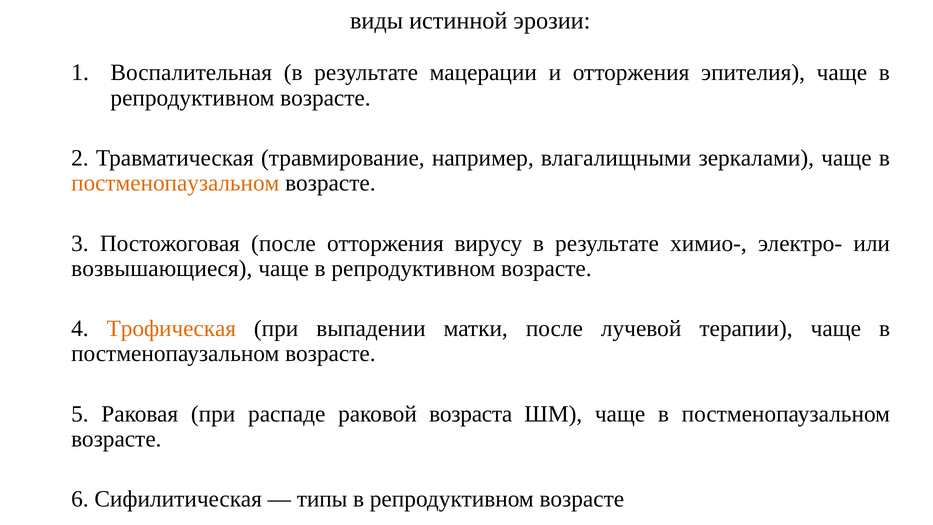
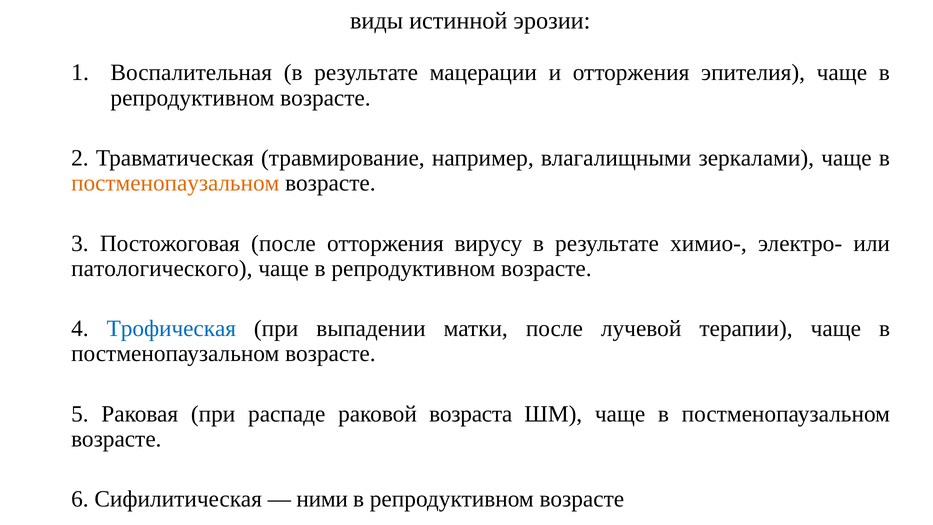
возвышающиеся: возвышающиеся -> патологического (162, 268)
Трофическая colour: orange -> blue (171, 328)
типы: типы -> ними (322, 499)
